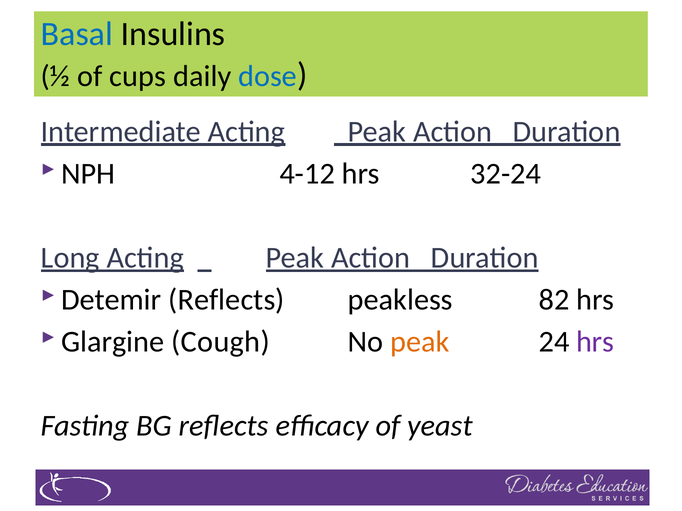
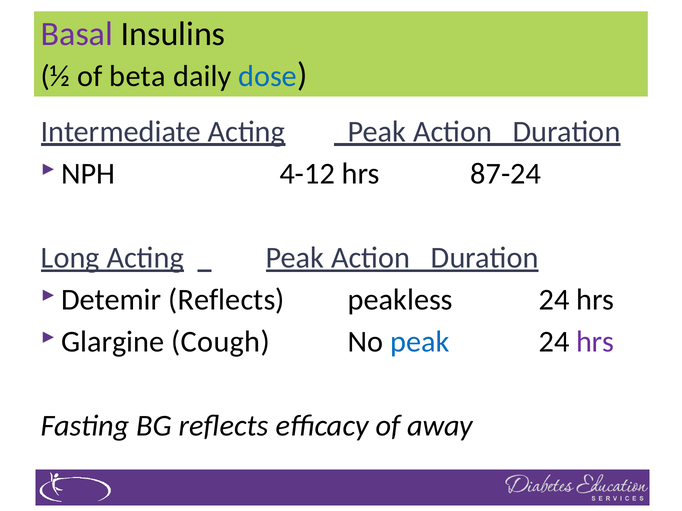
Basal colour: blue -> purple (77, 34)
cups: cups -> beta (138, 76)
32-24: 32-24 -> 87-24 (506, 174)
peakless 82: 82 -> 24 (554, 300)
peak colour: orange -> blue (420, 342)
yeast: yeast -> away (440, 426)
